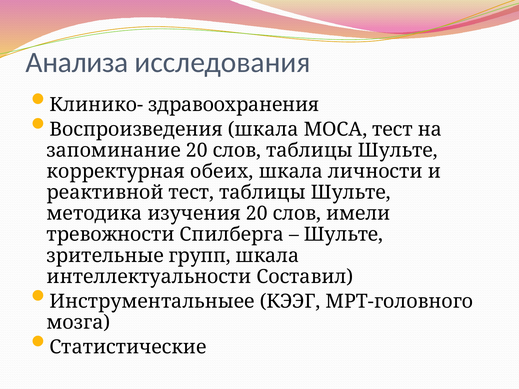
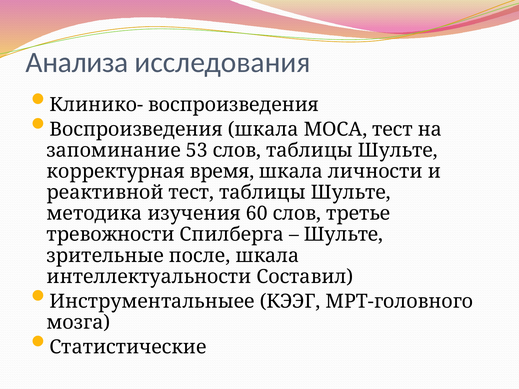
Клинико- здравоохранения: здравоохранения -> воспроизведения (234, 105)
запоминание 20: 20 -> 53 (197, 151)
обеих: обеих -> время (222, 172)
изучения 20: 20 -> 60 (257, 214)
имели: имели -> третье (358, 214)
групп: групп -> после (200, 256)
